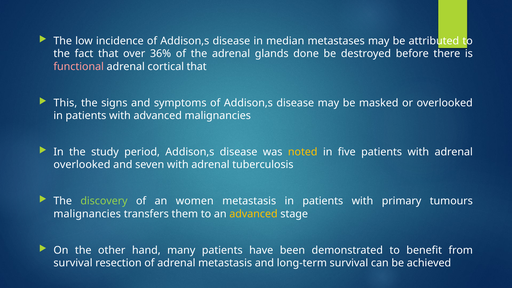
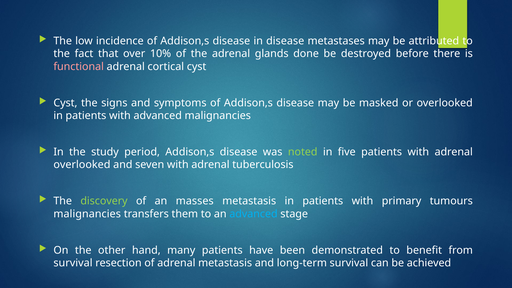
in median: median -> disease (285, 41)
36%: 36% -> 10% (161, 54)
cortical that: that -> cyst (197, 67)
This: This -> Cyst (65, 103)
noted colour: yellow -> light green (303, 152)
women: women -> masses (195, 201)
advanced colour: yellow -> light blue (253, 214)
